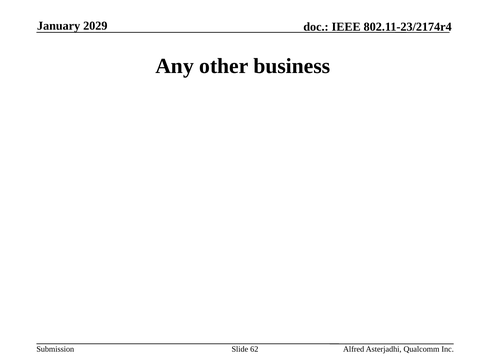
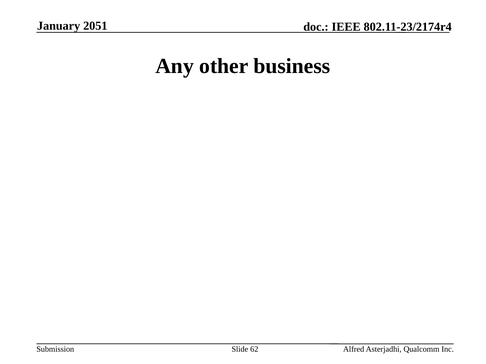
2029: 2029 -> 2051 (95, 26)
